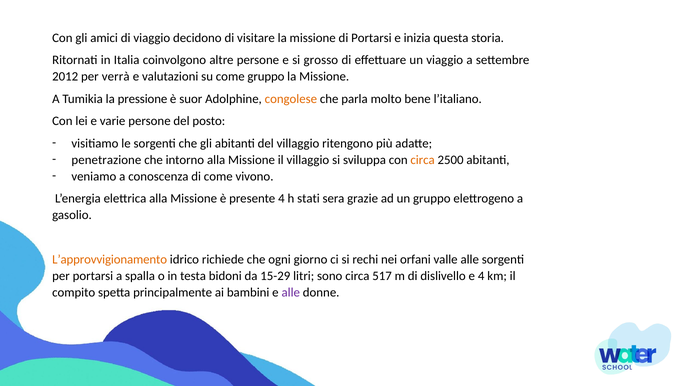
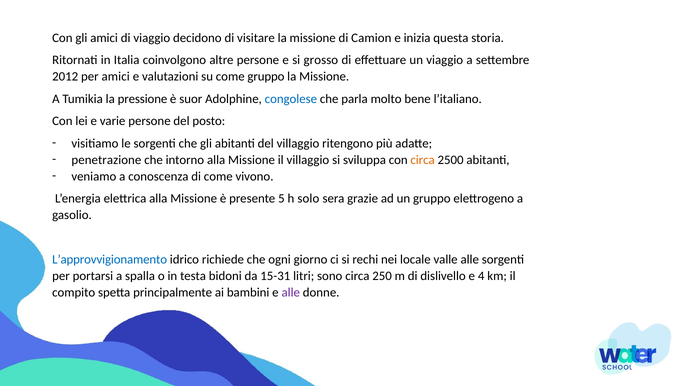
di Portarsi: Portarsi -> Camion (371, 38)
per verrà: verrà -> amici (116, 77)
congolese colour: orange -> blue (291, 99)
presente 4: 4 -> 5 (281, 198)
stati: stati -> solo (308, 198)
L’approvvigionamento colour: orange -> blue (110, 259)
orfani: orfani -> locale (415, 259)
15-29: 15-29 -> 15-31 (275, 276)
517: 517 -> 250 (382, 276)
